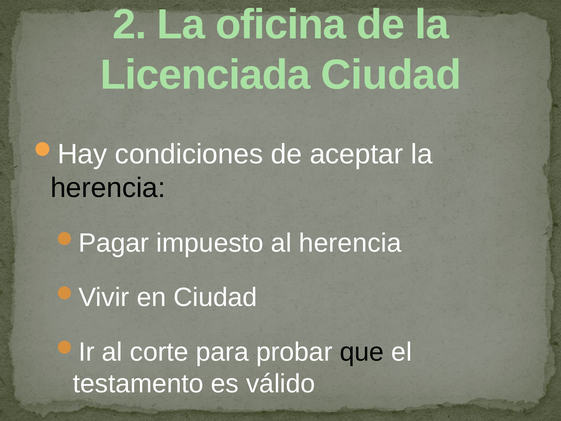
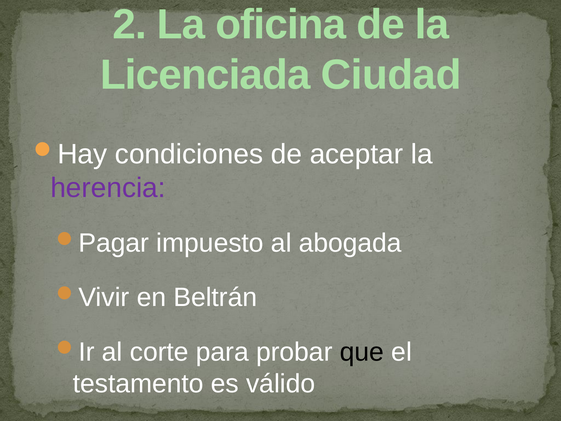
herencia colour: black -> purple (108, 188)
al herencia: herencia -> abogada (350, 243)
en Ciudad: Ciudad -> Beltrán (215, 297)
